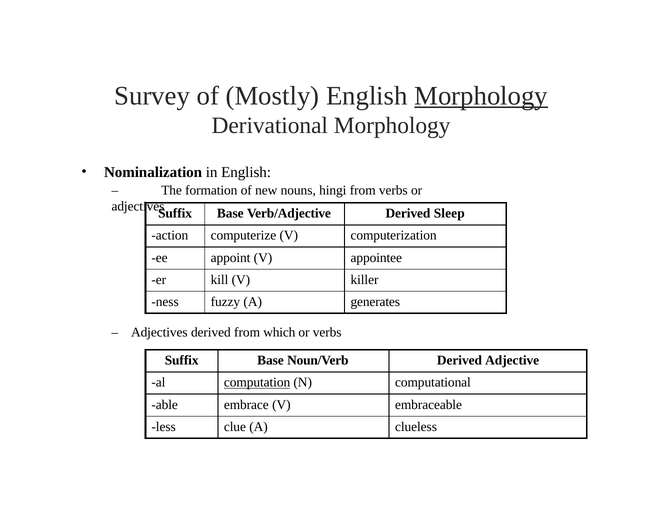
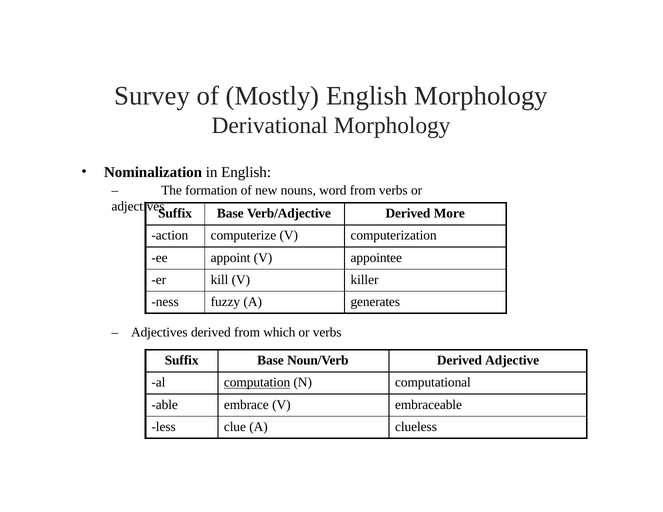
Morphology underline: present -> none (481, 96)
hingi: hingi -> word (333, 190)
Sleep: Sleep -> More (449, 214)
